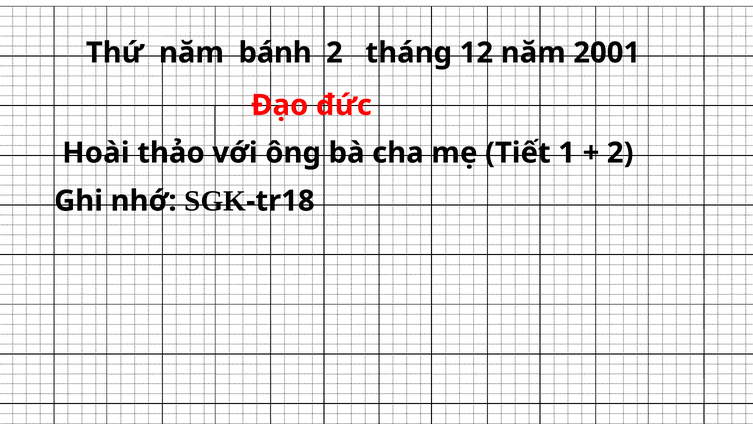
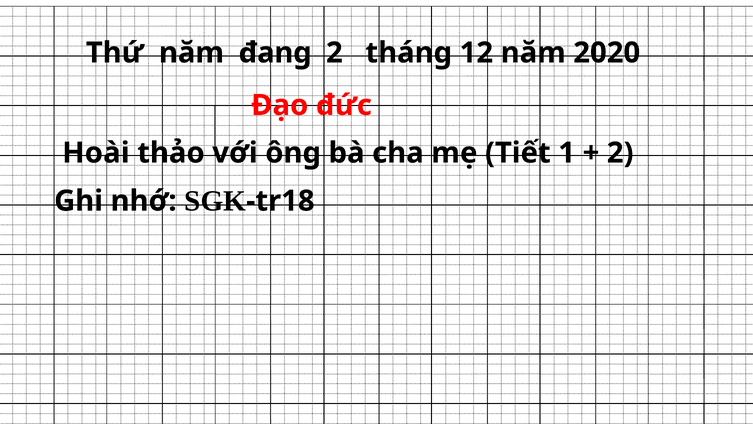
bánh: bánh -> đang (275, 53)
2001: 2001 -> 2020 (607, 53)
